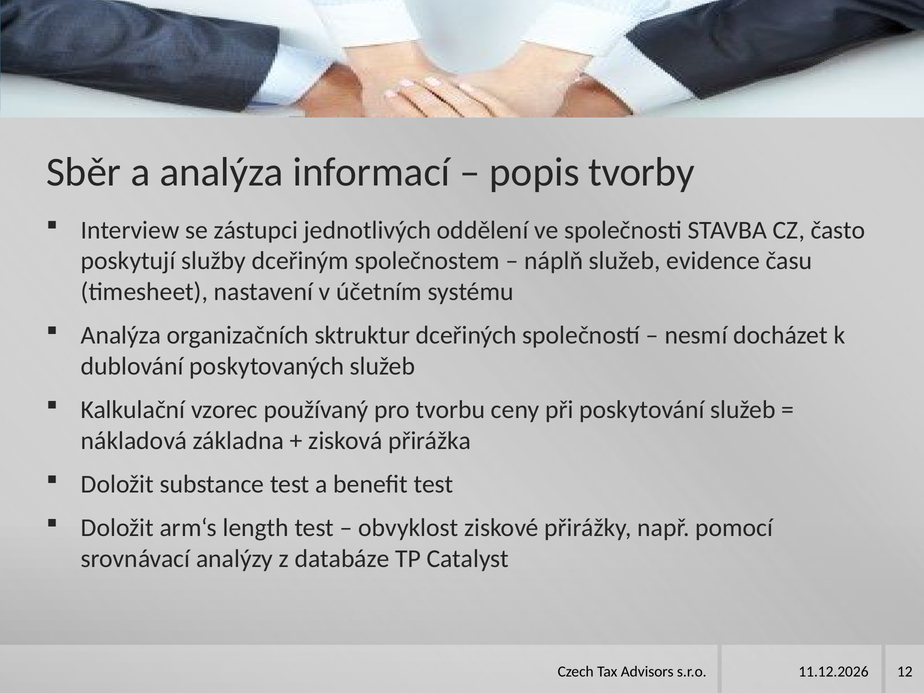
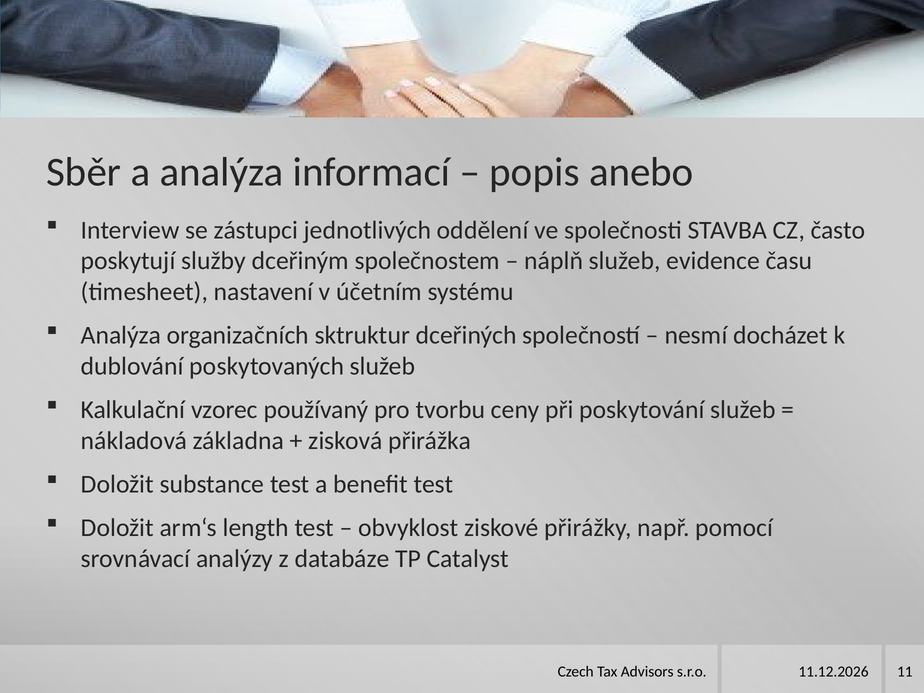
tvorby: tvorby -> anebo (641, 172)
12: 12 -> 11 (905, 672)
